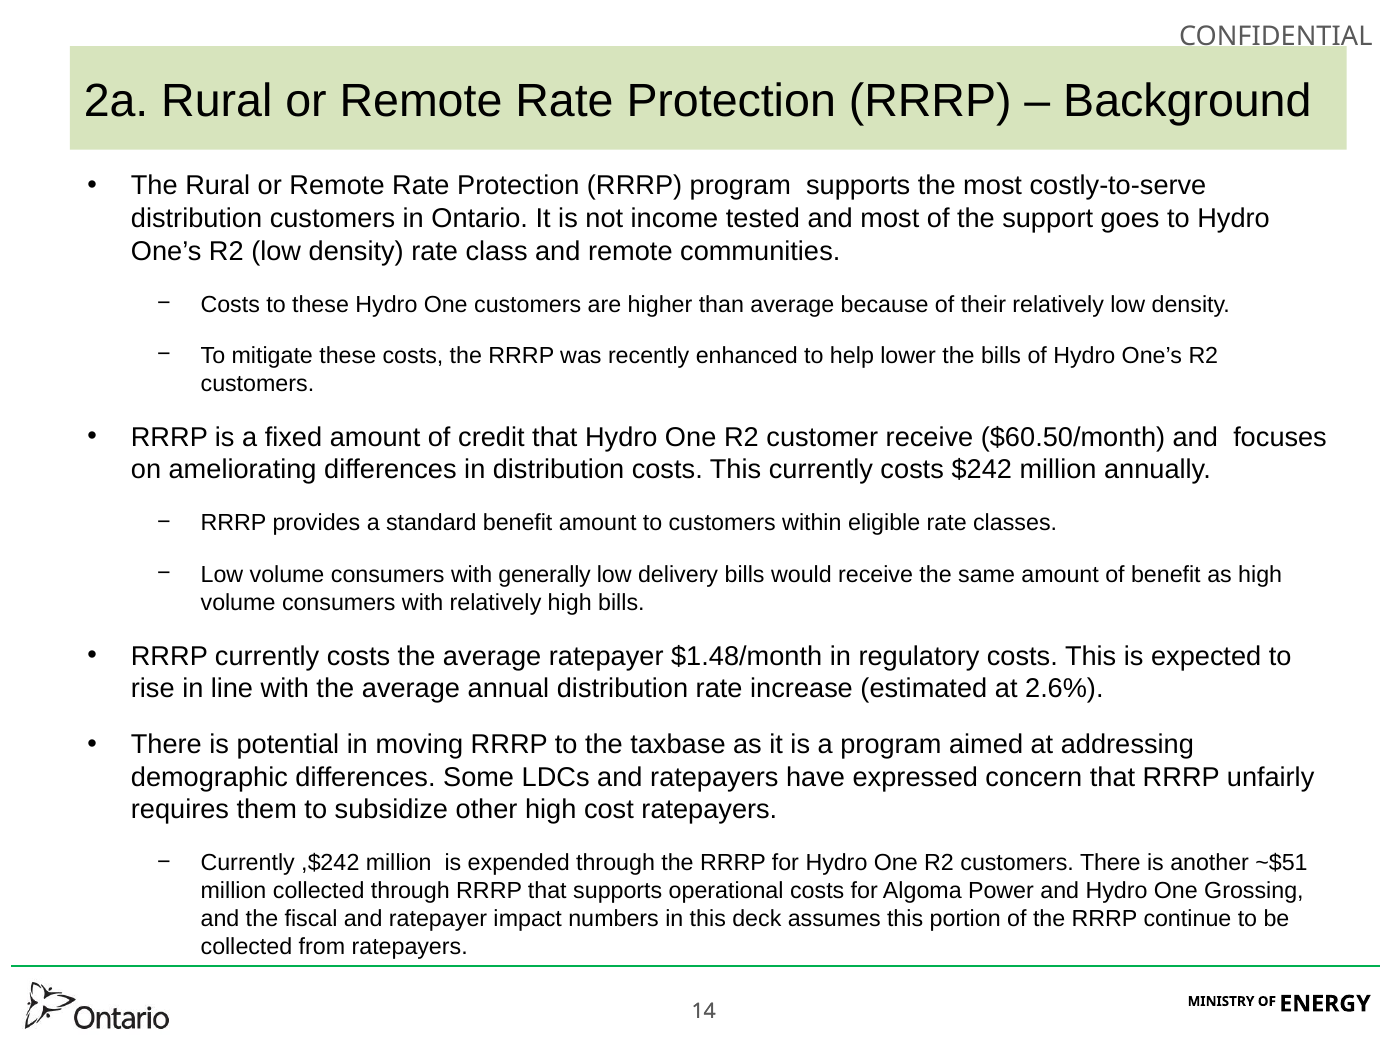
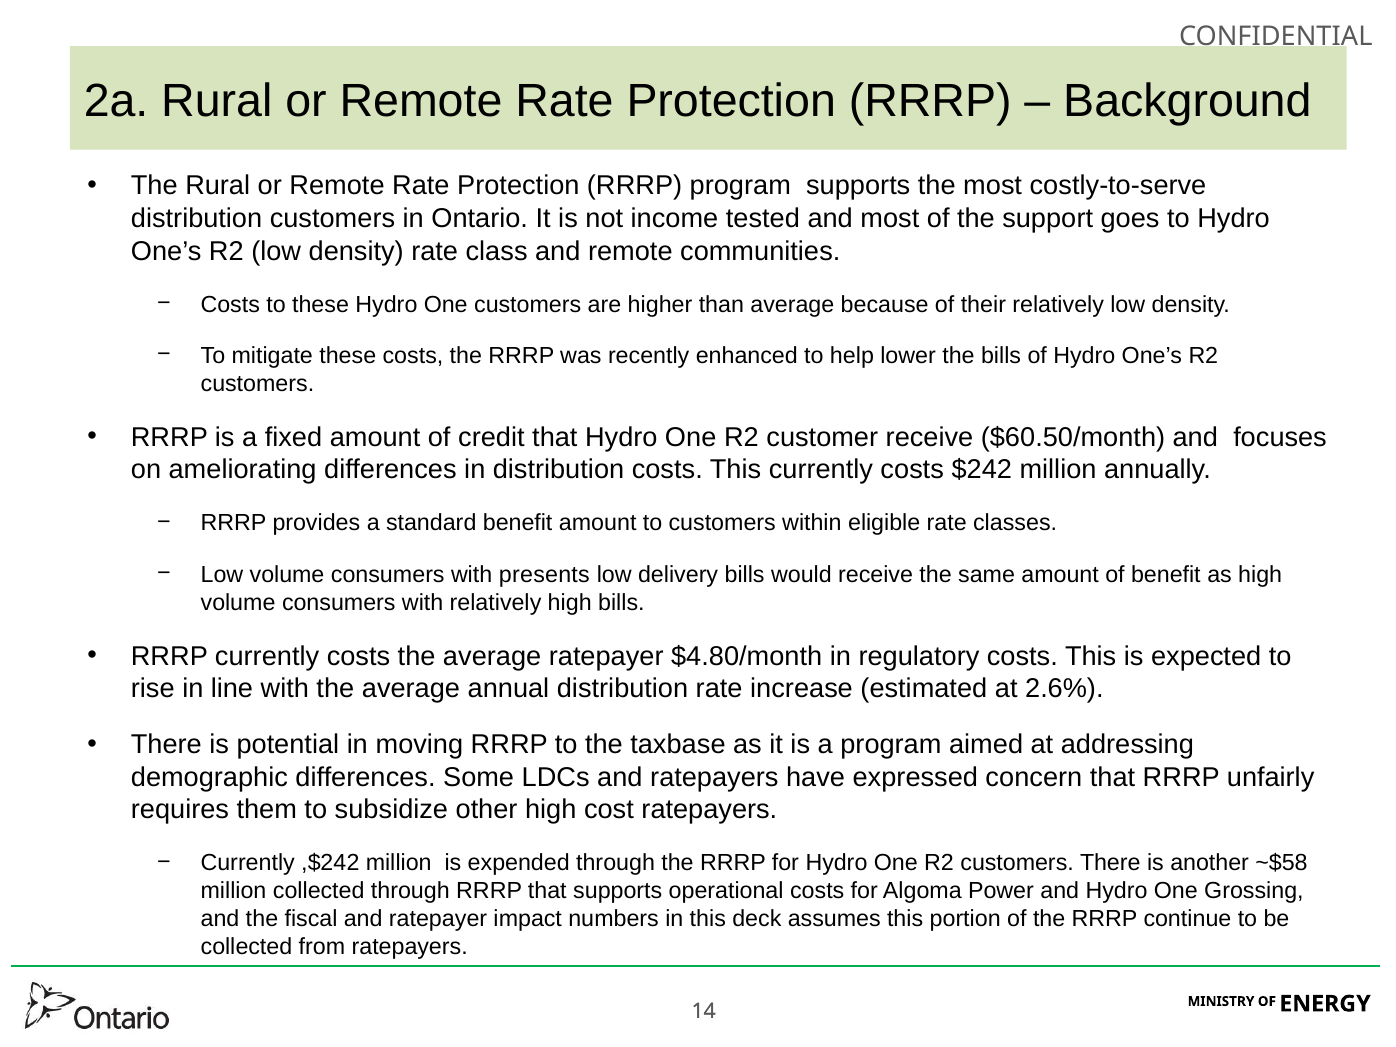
generally: generally -> presents (544, 574)
$1.48/month: $1.48/month -> $4.80/month (747, 656)
~$51: ~$51 -> ~$58 (1281, 863)
